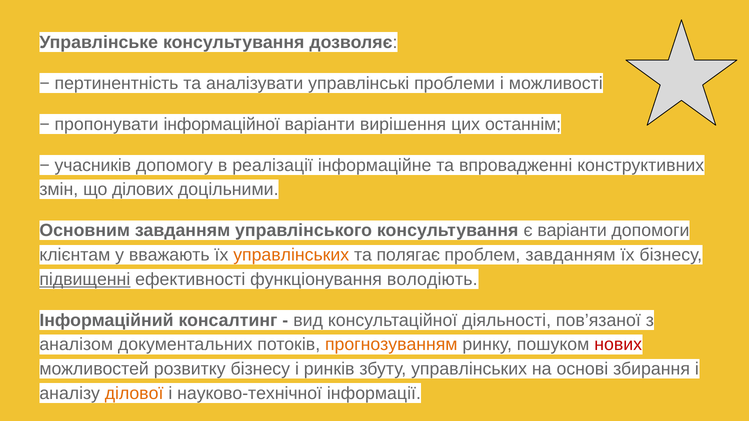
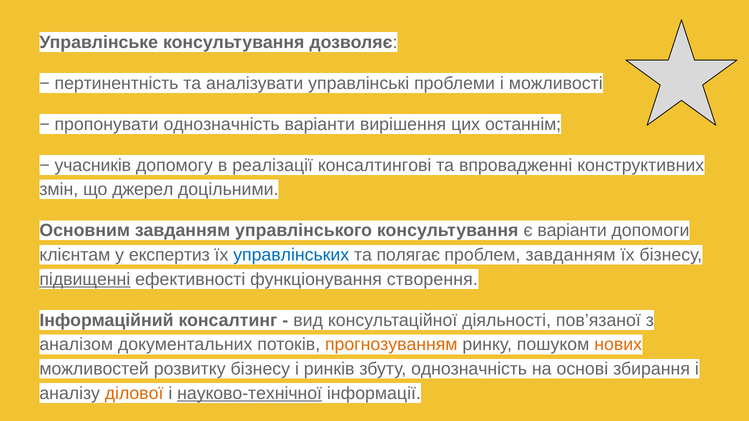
пропонувати інформаційної: інформаційної -> однозначність (222, 124)
інформаційне: інформаційне -> консалтингові (375, 165)
ділових: ділових -> джерел (143, 190)
вважають: вважають -> експертиз (169, 255)
управлінських colour: orange -> blue (291, 255)
володіють: володіють -> створення (432, 280)
нових colour: red -> orange (618, 345)
збуту управлінських: управлінських -> однозначність (469, 369)
науково-технічної underline: none -> present (250, 394)
